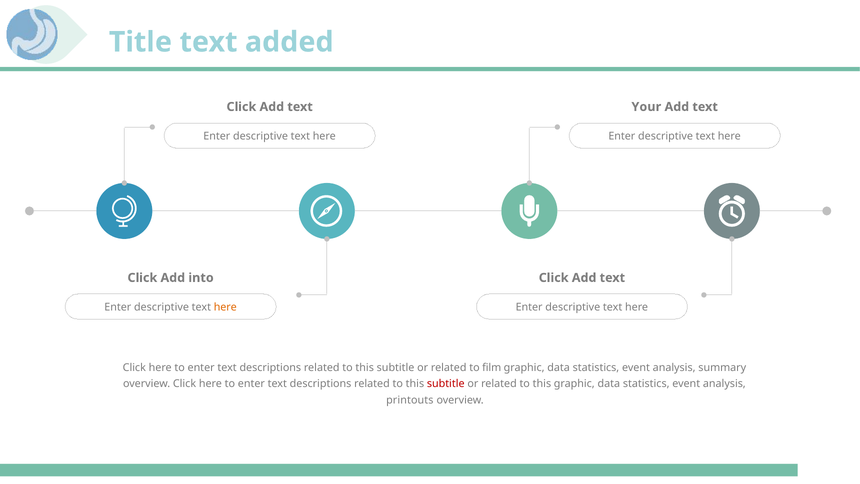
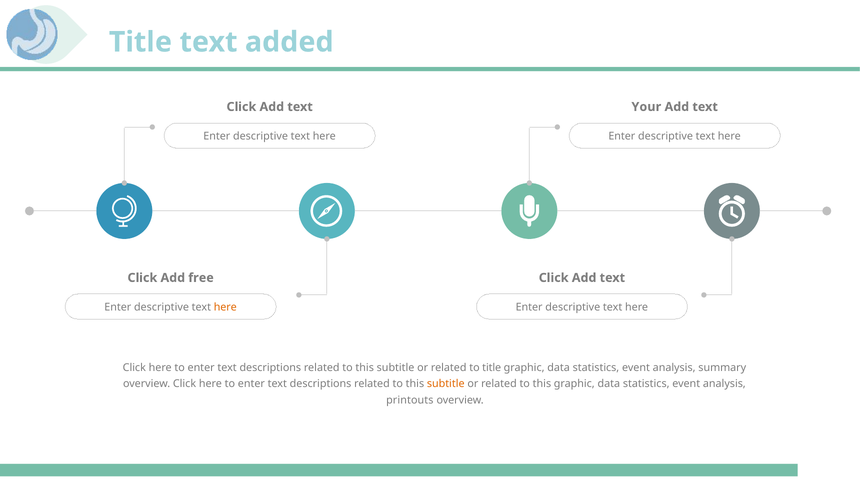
into: into -> free (201, 278)
to film: film -> title (492, 368)
subtitle colour: red -> orange (446, 384)
